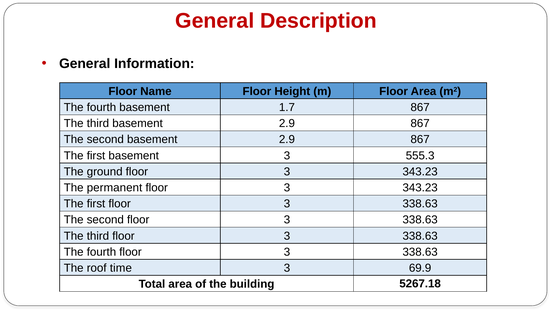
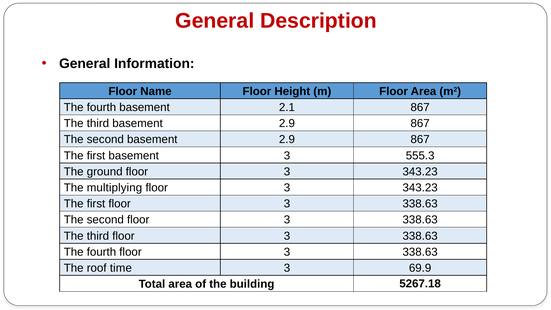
1.7: 1.7 -> 2.1 (287, 107)
permanent: permanent -> multiplying (115, 188)
